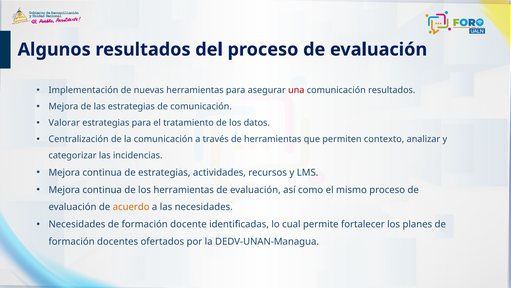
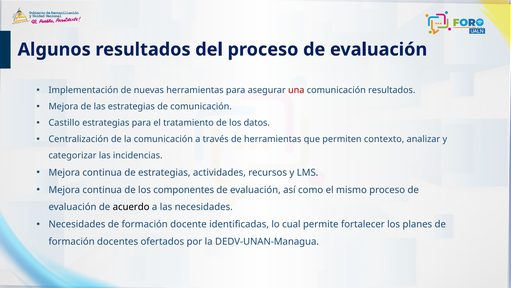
Valorar: Valorar -> Castillo (64, 123)
los herramientas: herramientas -> componentes (184, 189)
acuerdo colour: orange -> black (131, 207)
